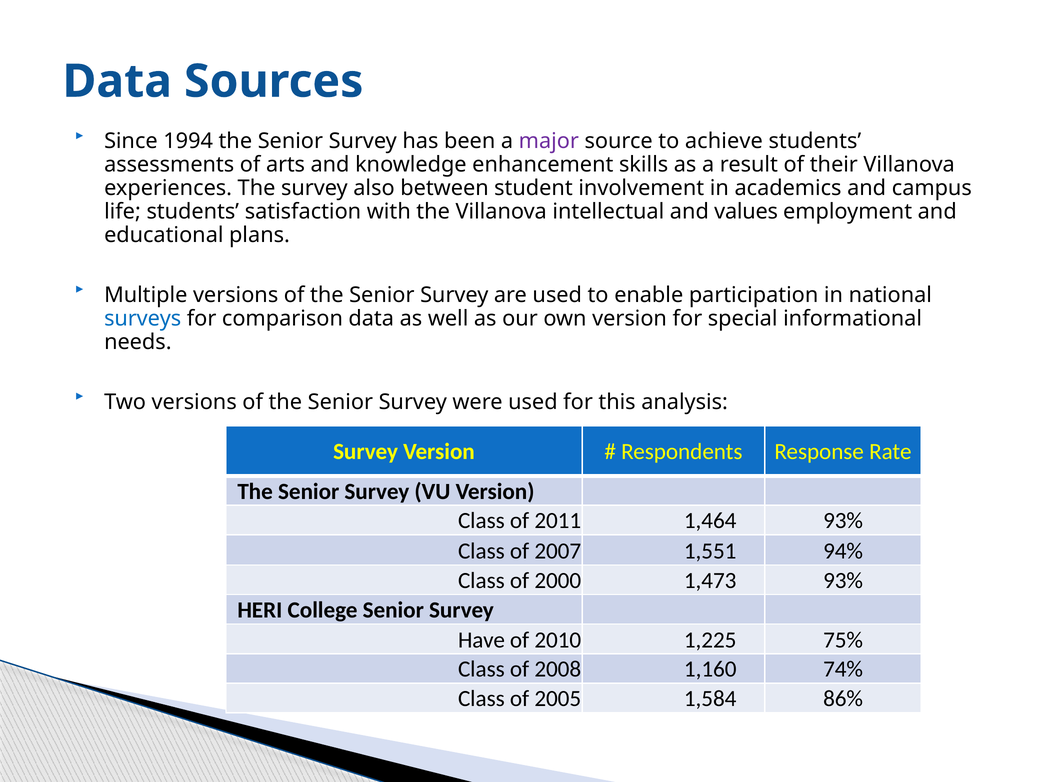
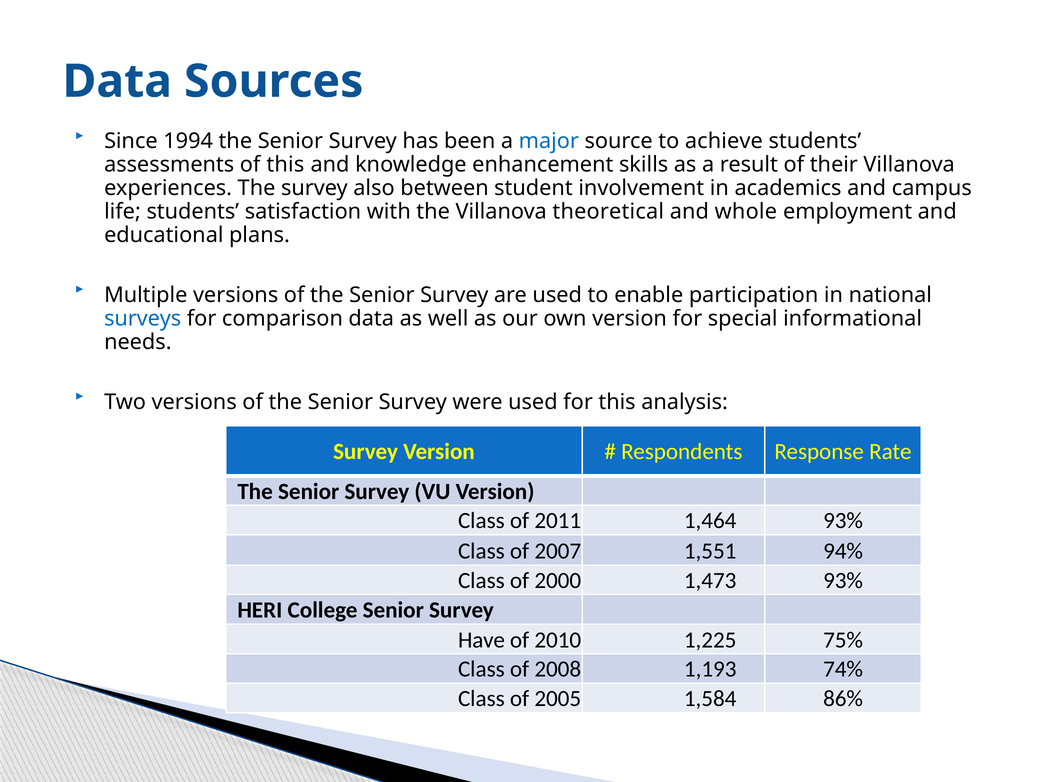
major colour: purple -> blue (549, 141)
of arts: arts -> this (285, 165)
intellectual: intellectual -> theoretical (608, 212)
values: values -> whole (746, 212)
1,160: 1,160 -> 1,193 (710, 670)
